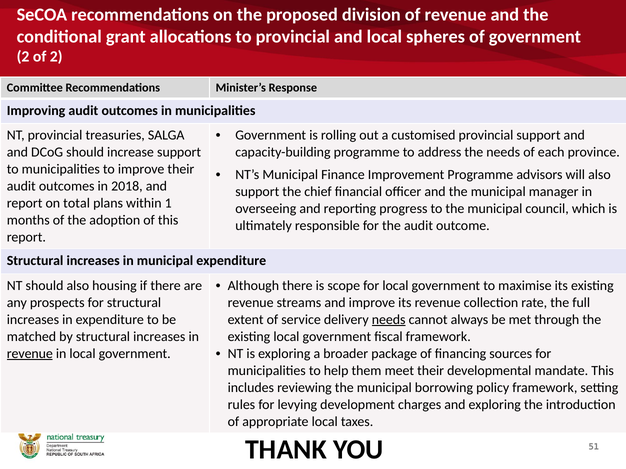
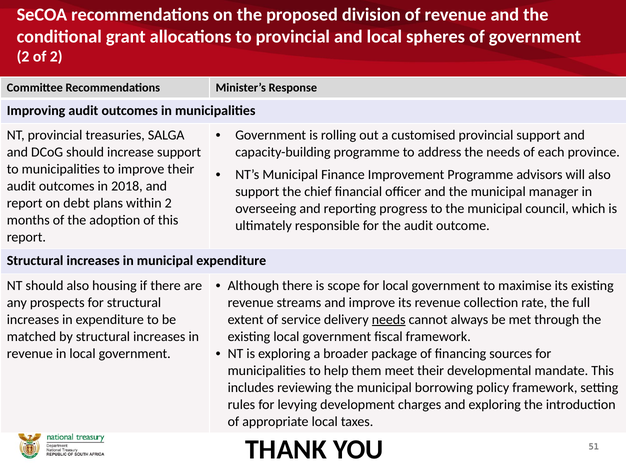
total: total -> debt (77, 204)
within 1: 1 -> 2 (168, 204)
revenue underline: present -> none (30, 354)
